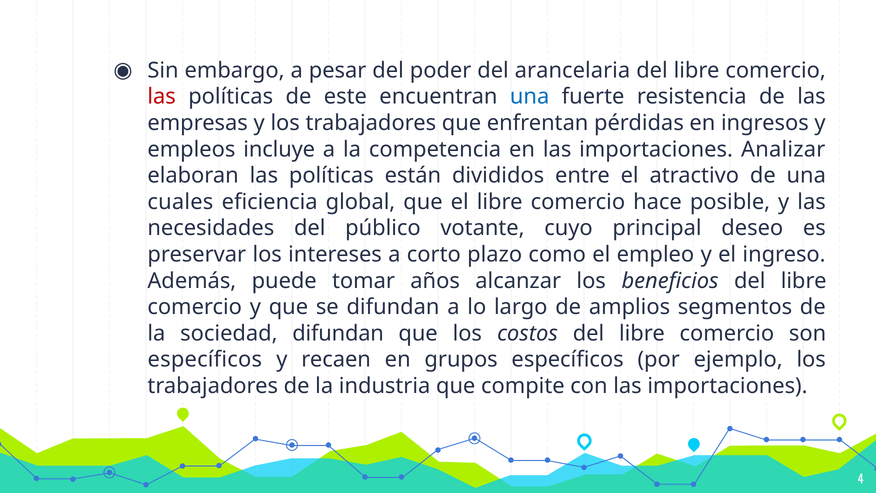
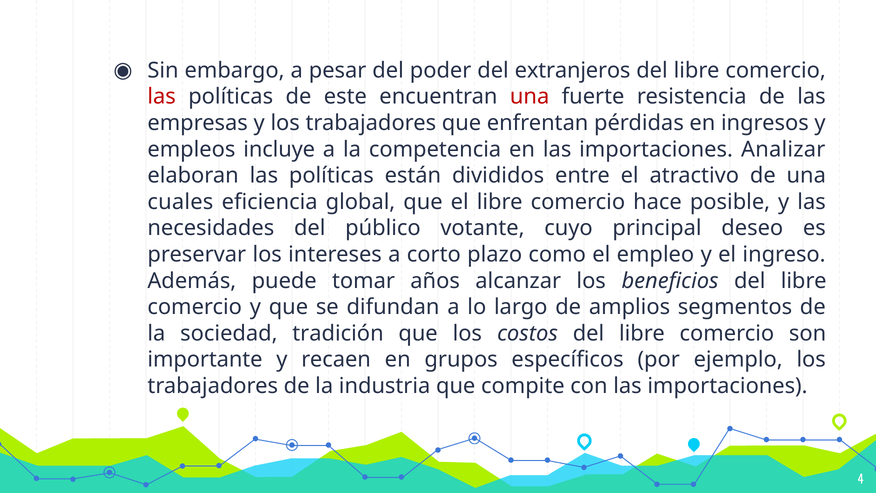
arancelaria: arancelaria -> extranjeros (573, 70)
una colour: blue -> red (530, 97)
sociedad difundan: difundan -> tradición (338, 333)
específicos: específicos -> importante (205, 359)
